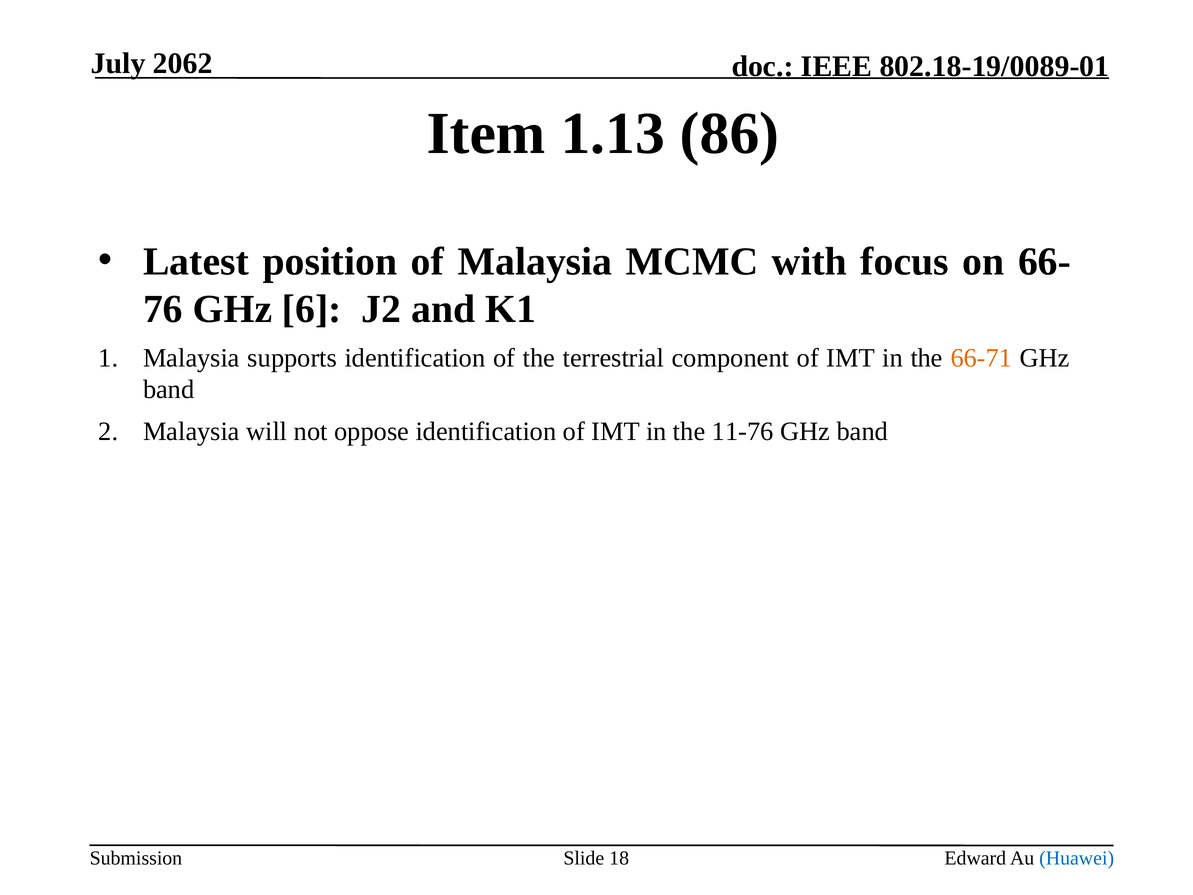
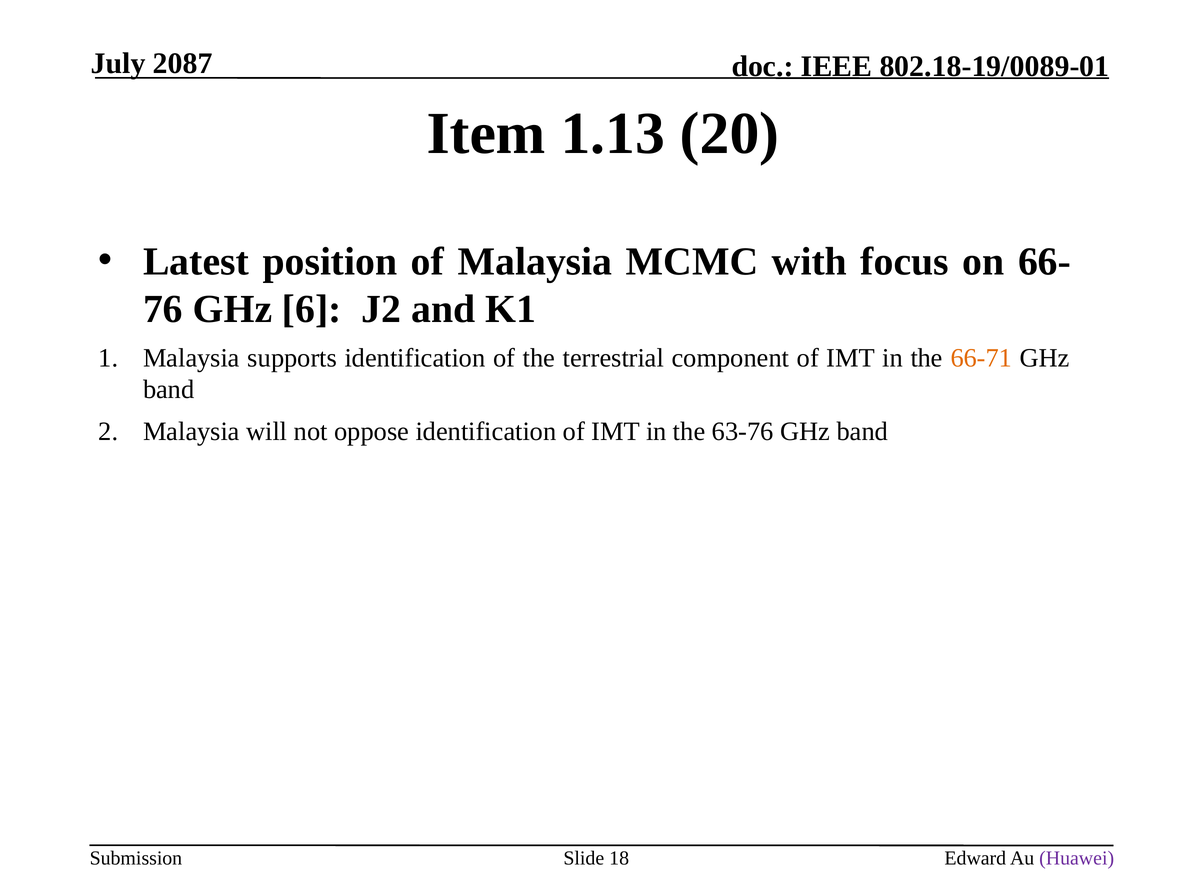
2062: 2062 -> 2087 (183, 63)
86: 86 -> 20 (730, 133)
11-76: 11-76 -> 63-76 (743, 431)
Huawei colour: blue -> purple (1077, 858)
